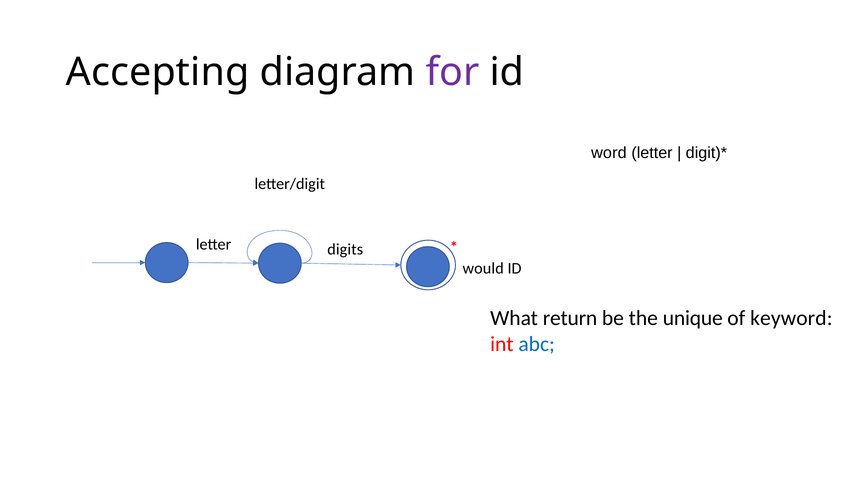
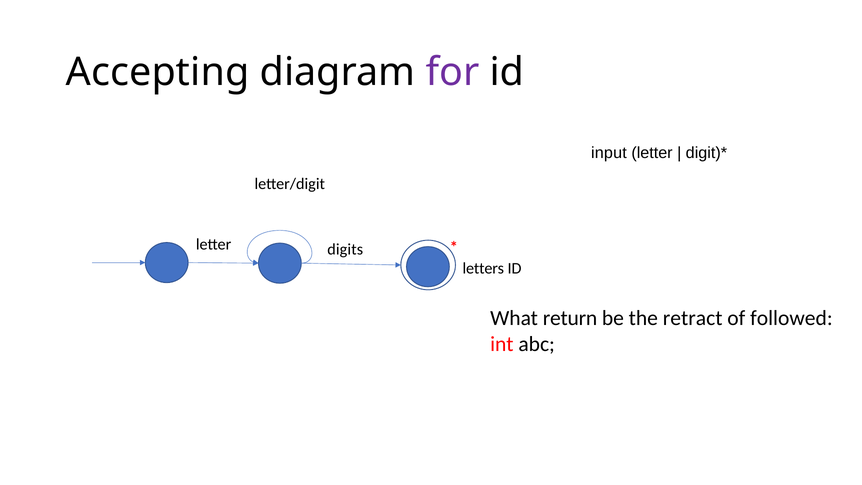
word: word -> input (609, 153)
would: would -> letters (483, 268)
unique: unique -> retract (693, 318)
keyword: keyword -> followed (791, 318)
abc colour: blue -> black (537, 344)
